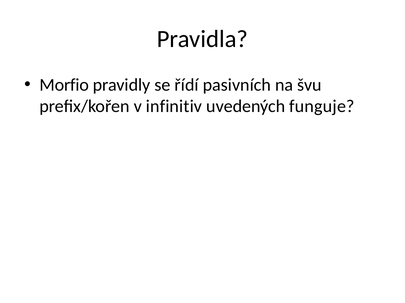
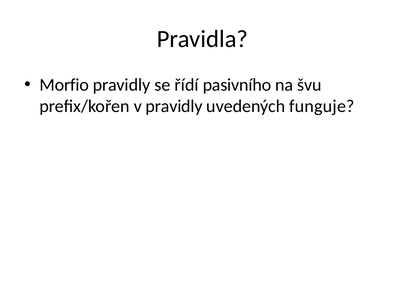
pasivních: pasivních -> pasivního (237, 85)
v infinitiv: infinitiv -> pravidly (174, 107)
